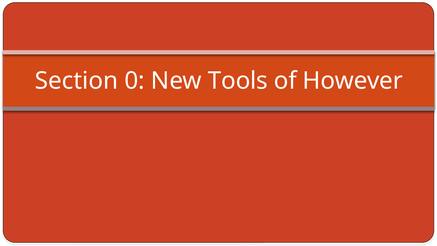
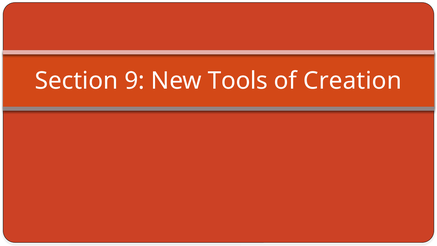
0: 0 -> 9 (135, 81)
However: However -> Creation (352, 81)
